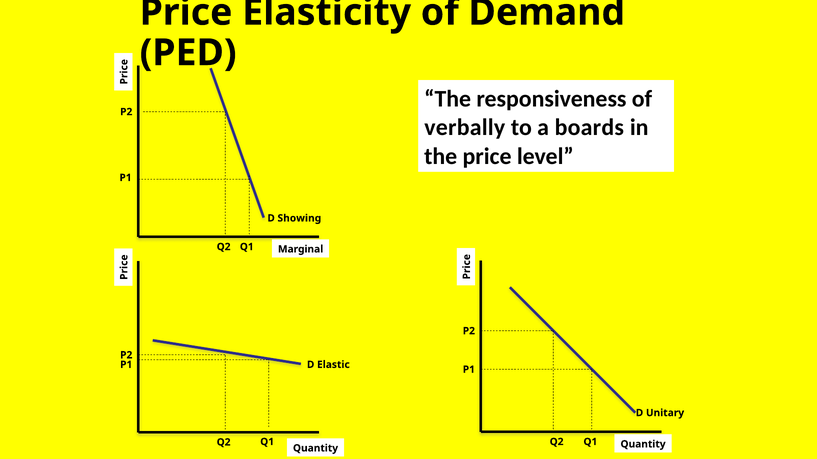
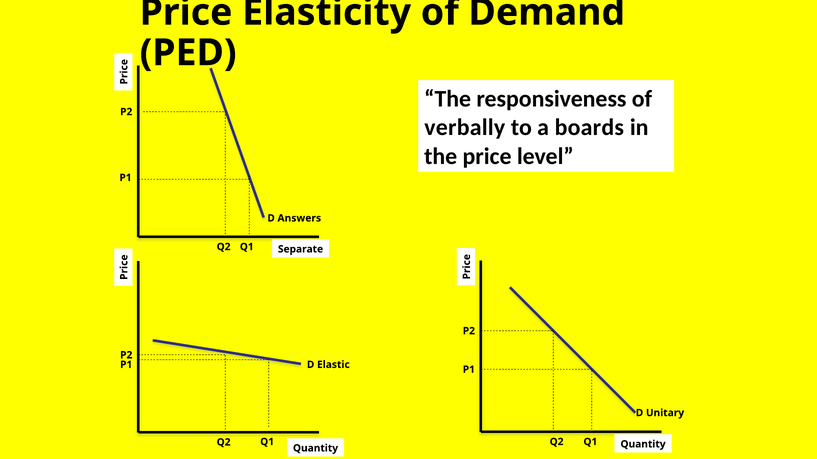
Showing: Showing -> Answers (299, 218)
Marginal: Marginal -> Separate (301, 249)
